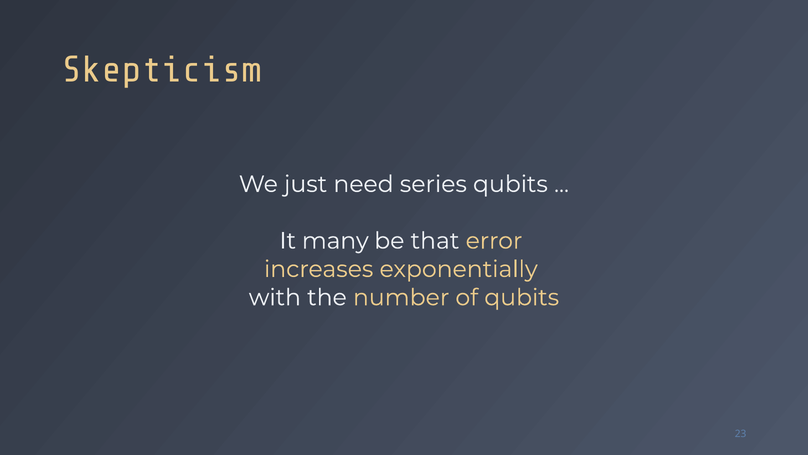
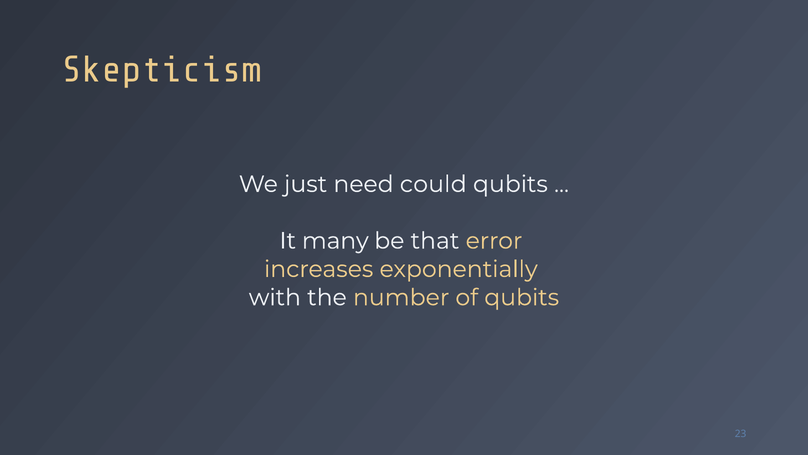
series: series -> could (433, 184)
